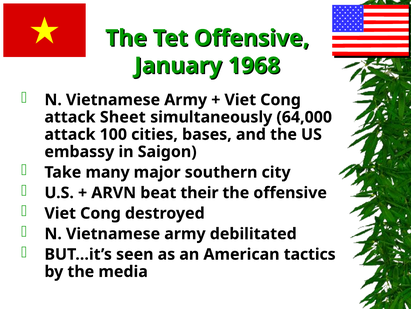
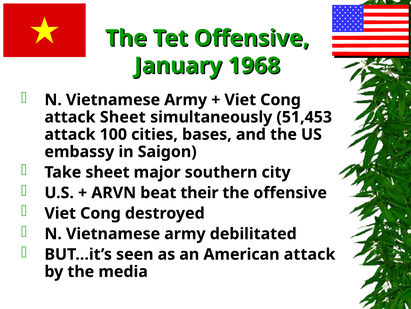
64,000: 64,000 -> 51,453 (304, 117)
Take many: many -> sheet (108, 172)
American tactics: tactics -> attack (310, 254)
